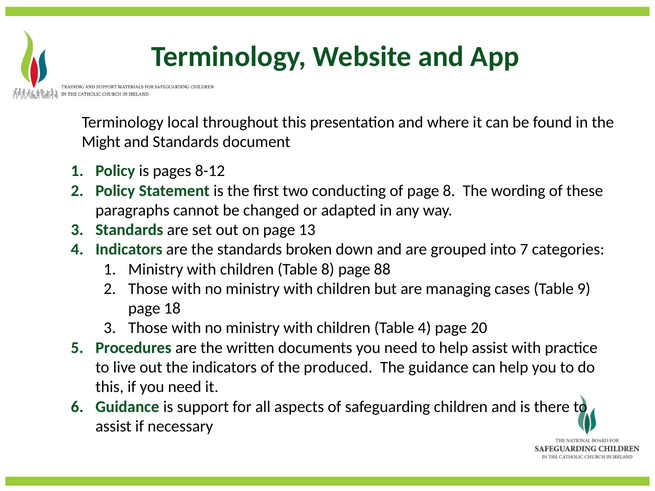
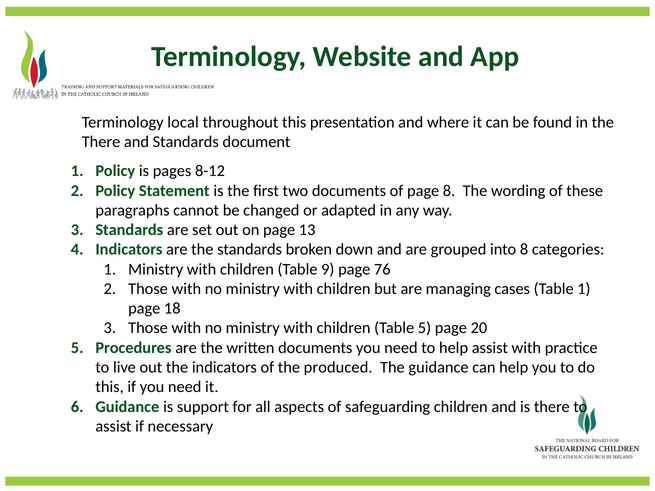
Might: Might -> There (101, 142)
two conducting: conducting -> documents (349, 191)
into 7: 7 -> 8 (524, 250)
Table 8: 8 -> 9 (328, 269)
88: 88 -> 76 (382, 269)
Table 9: 9 -> 1 (584, 289)
Table 4: 4 -> 5 (424, 328)
